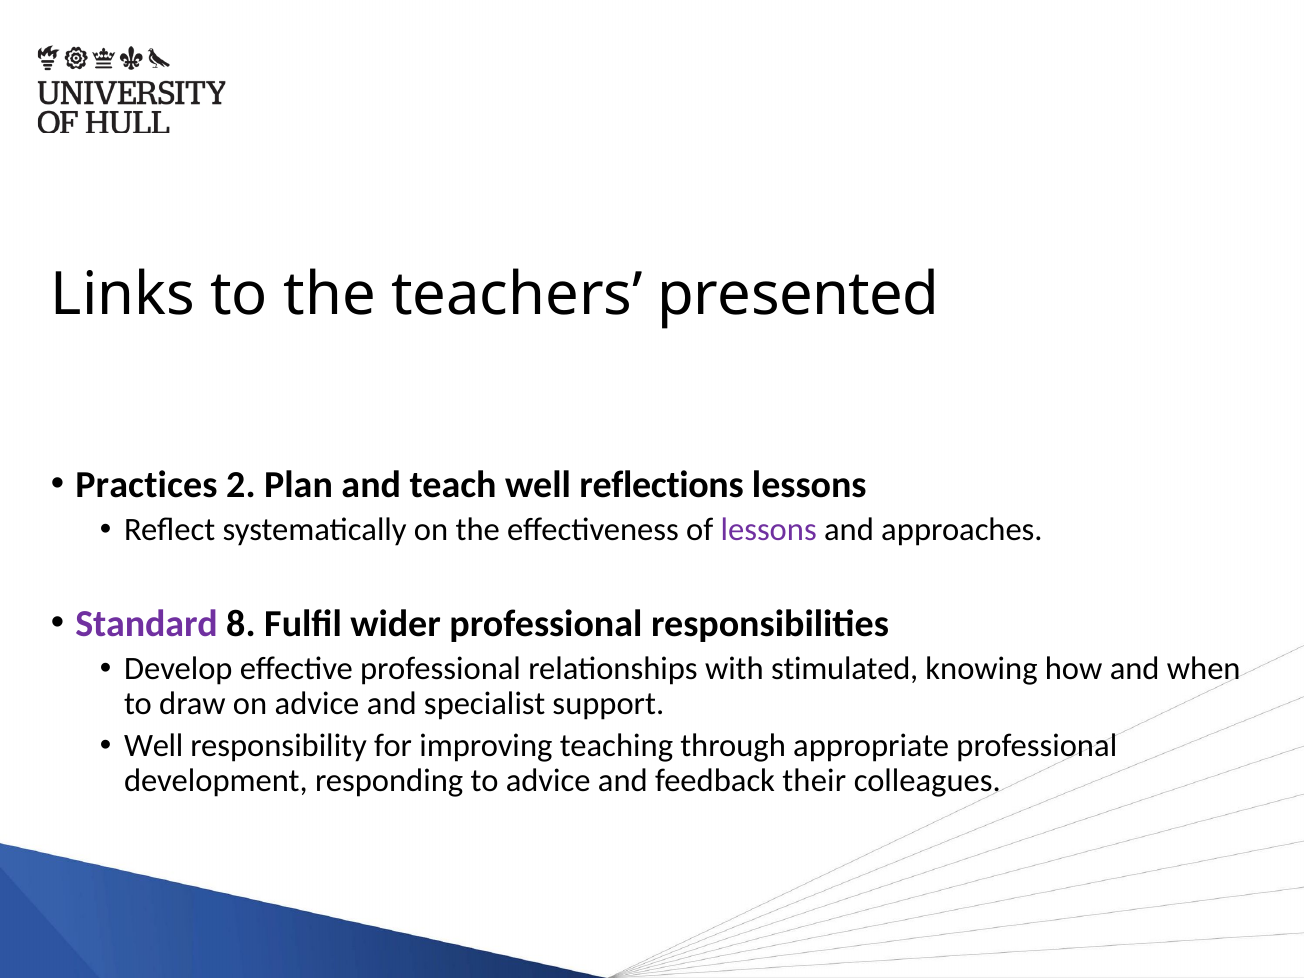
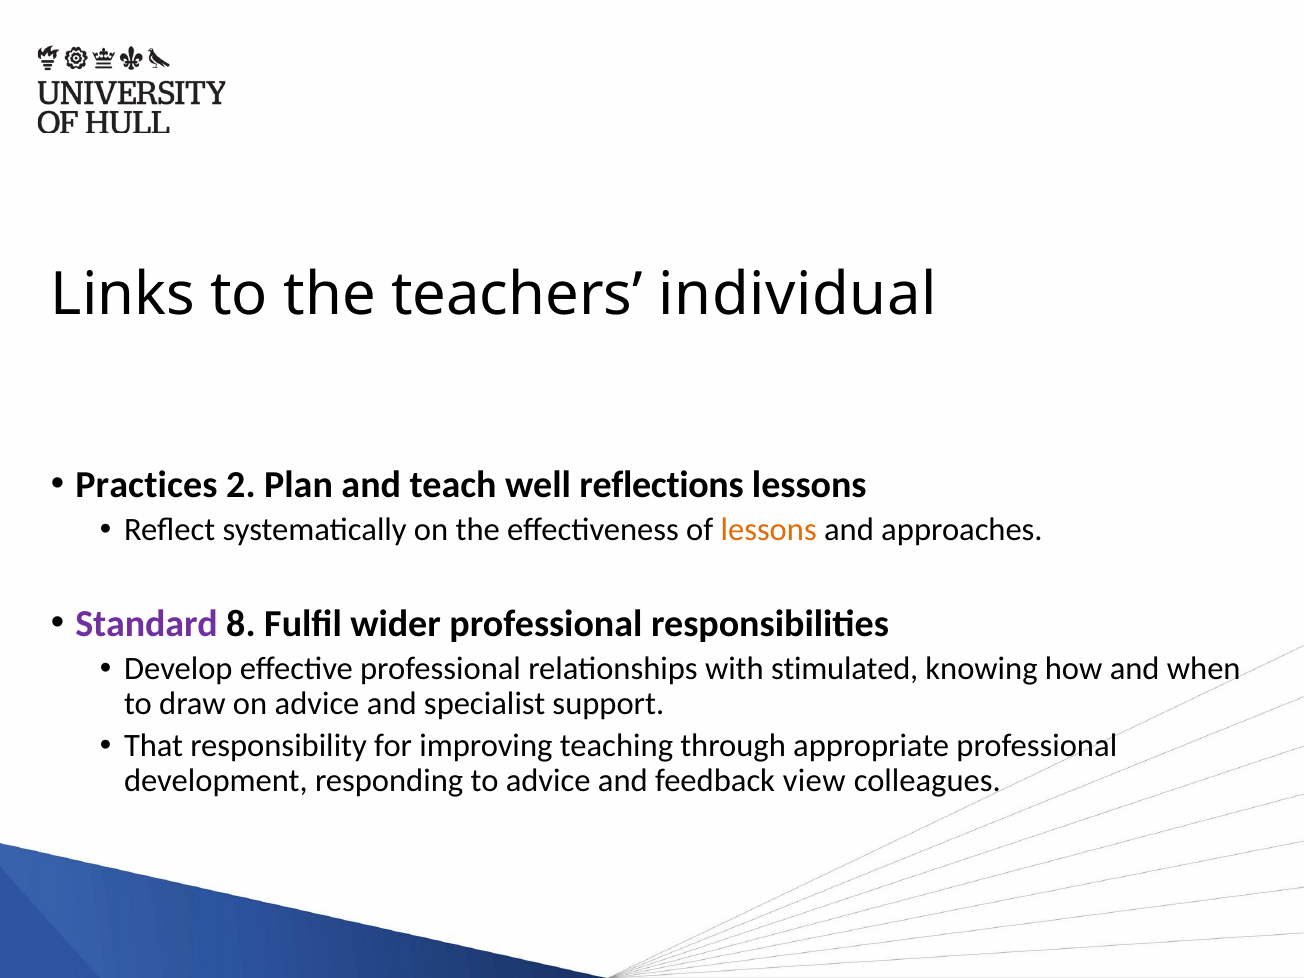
presented: presented -> individual (798, 295)
lessons colour: purple -> orange (769, 530)
Well: Well -> That (154, 746)
their: their -> view (814, 781)
